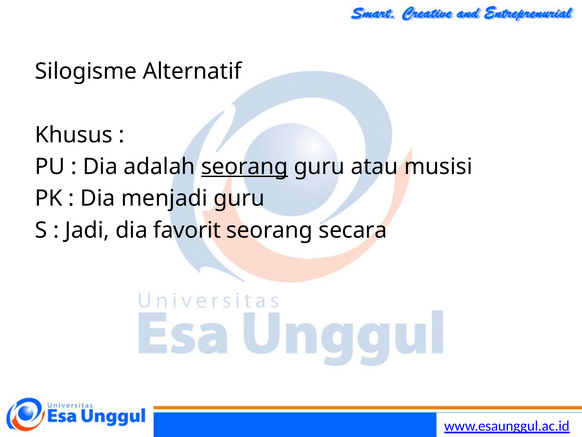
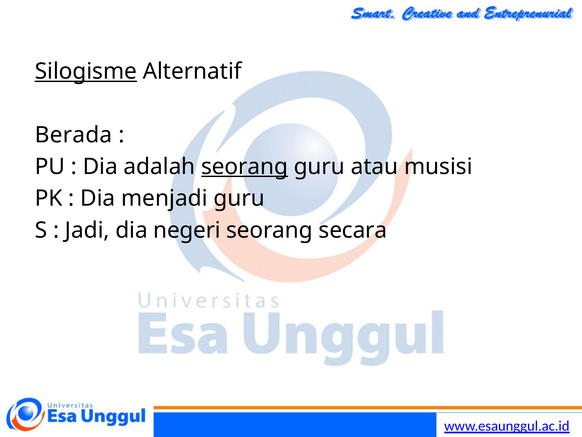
Silogisme underline: none -> present (86, 71)
Khusus: Khusus -> Berada (74, 135)
favorit: favorit -> negeri (187, 230)
